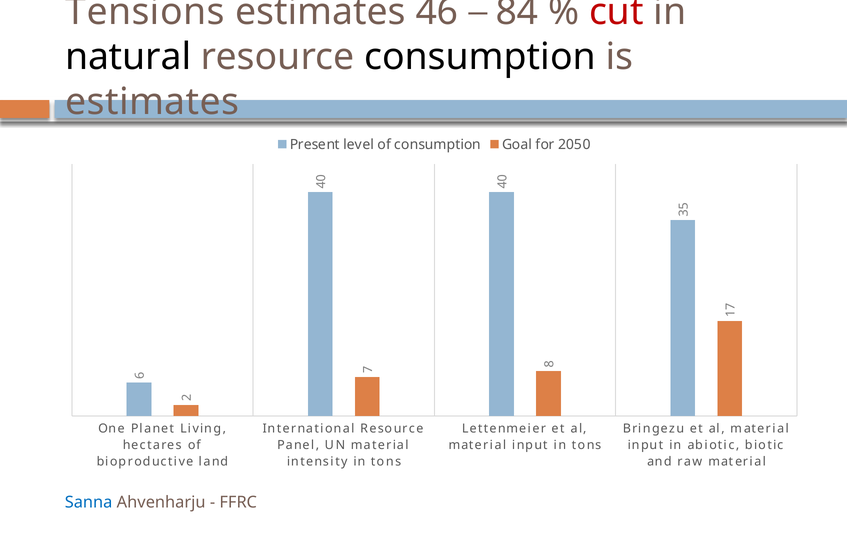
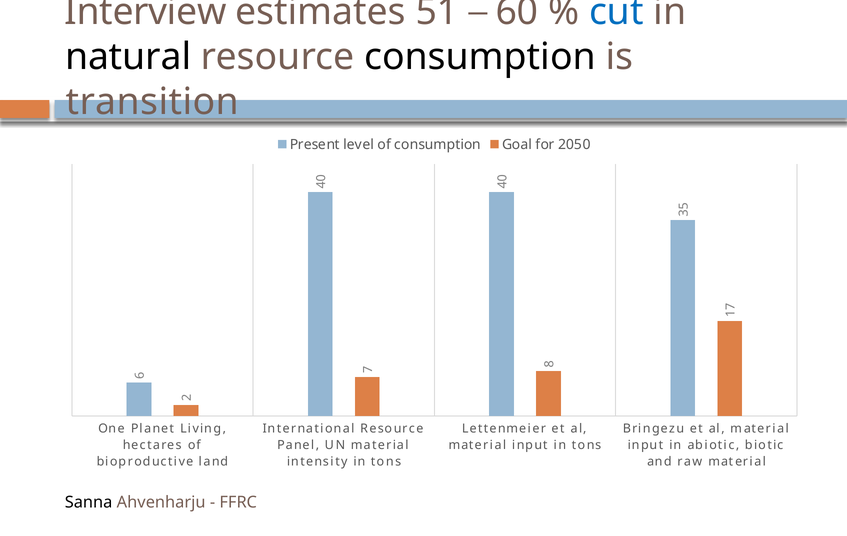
Tensions: Tensions -> Interview (145, 12)
46: 46 -> 51 (437, 12)
84: 84 -> 60 (517, 12)
cut colour: red -> blue (616, 12)
estimates: estimates -> transition (152, 102)
Sanna colour: blue -> black (89, 502)
